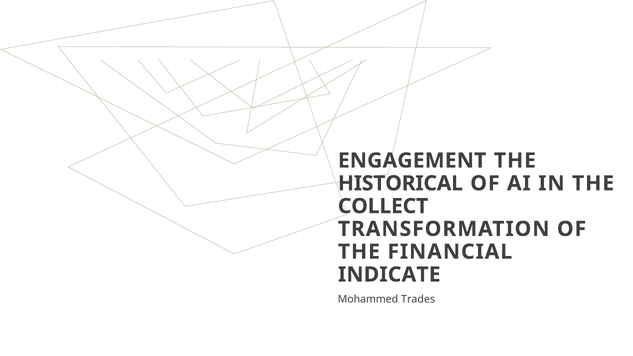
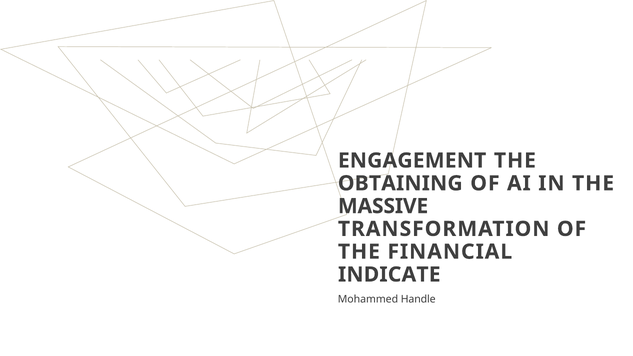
HISTORICAL: HISTORICAL -> OBTAINING (400, 183)
COLLECT: COLLECT -> MASSIVE (383, 206)
Trades: Trades -> Handle (418, 299)
